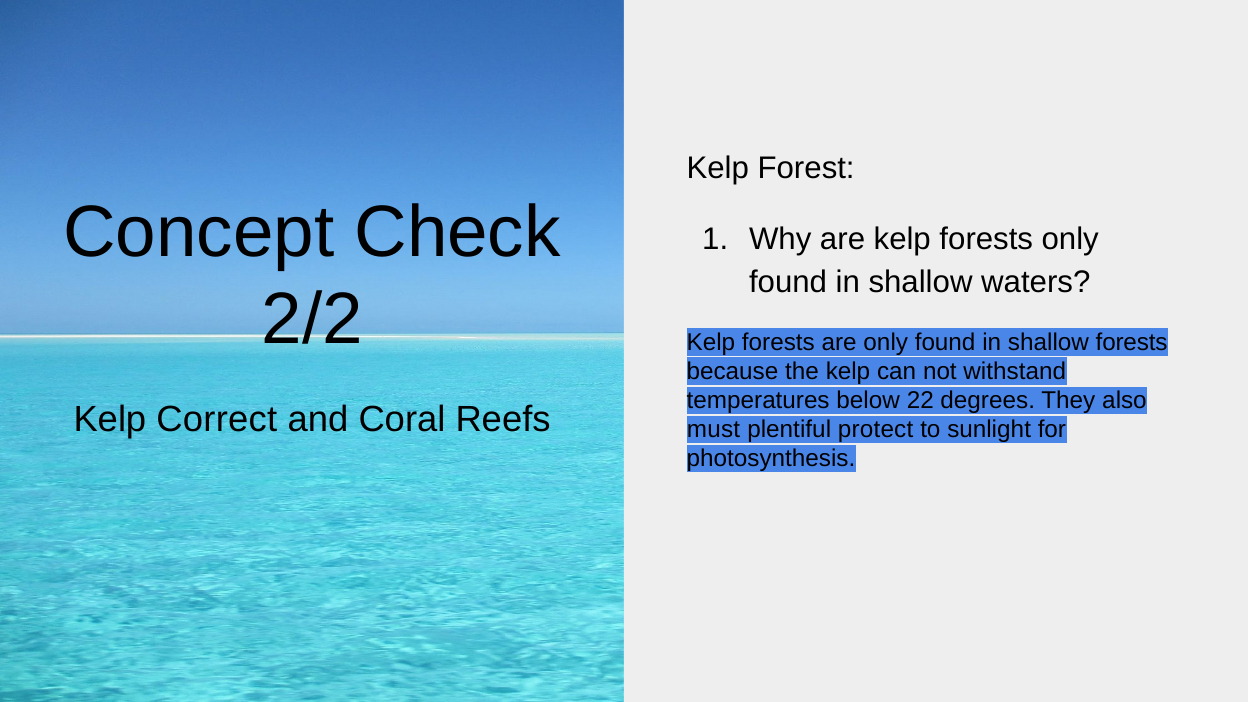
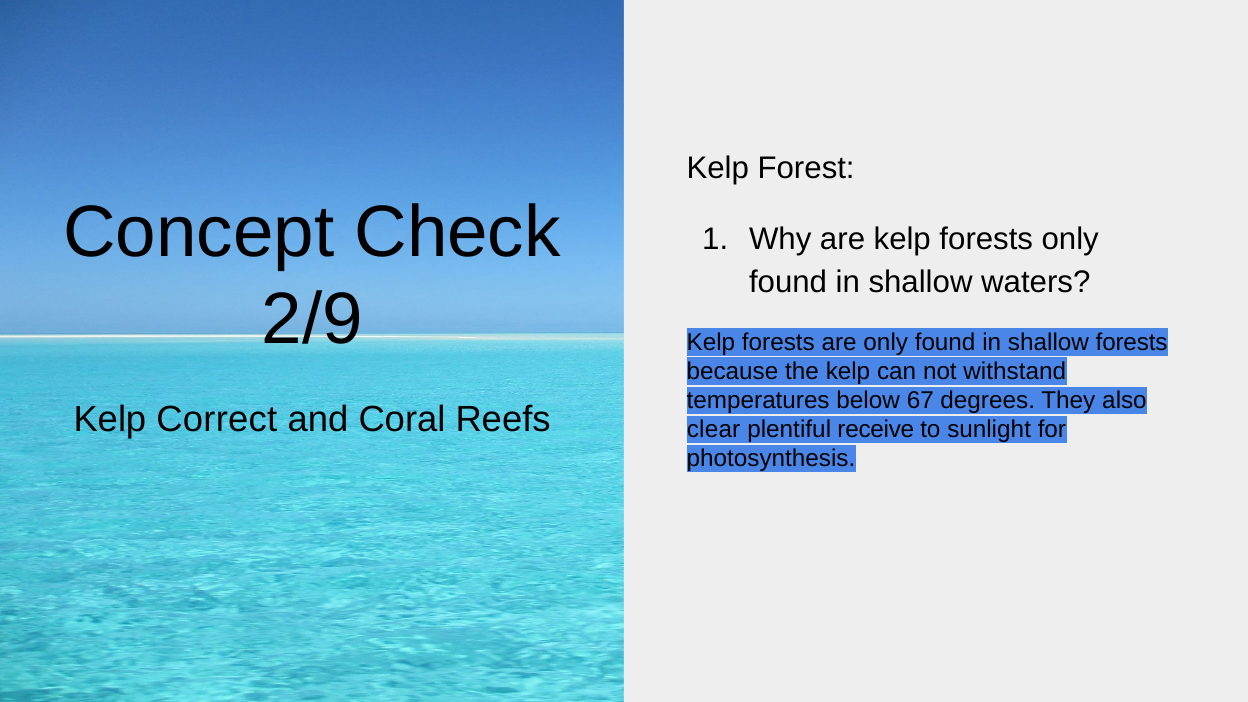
2/2: 2/2 -> 2/9 (312, 320)
22: 22 -> 67 (920, 401)
must: must -> clear (714, 430)
protect: protect -> receive (876, 430)
